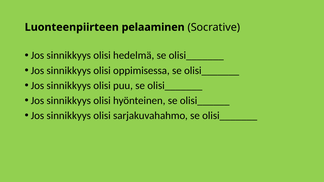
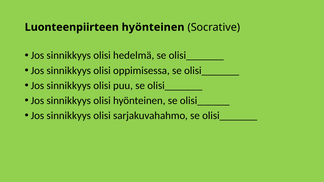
Luonteenpiirteen pelaaminen: pelaaminen -> hyönteinen (153, 27)
